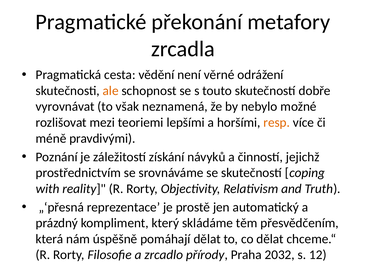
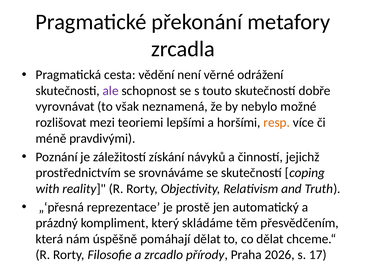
ale colour: orange -> purple (111, 91)
2032: 2032 -> 2026 (280, 254)
12: 12 -> 17 (318, 254)
